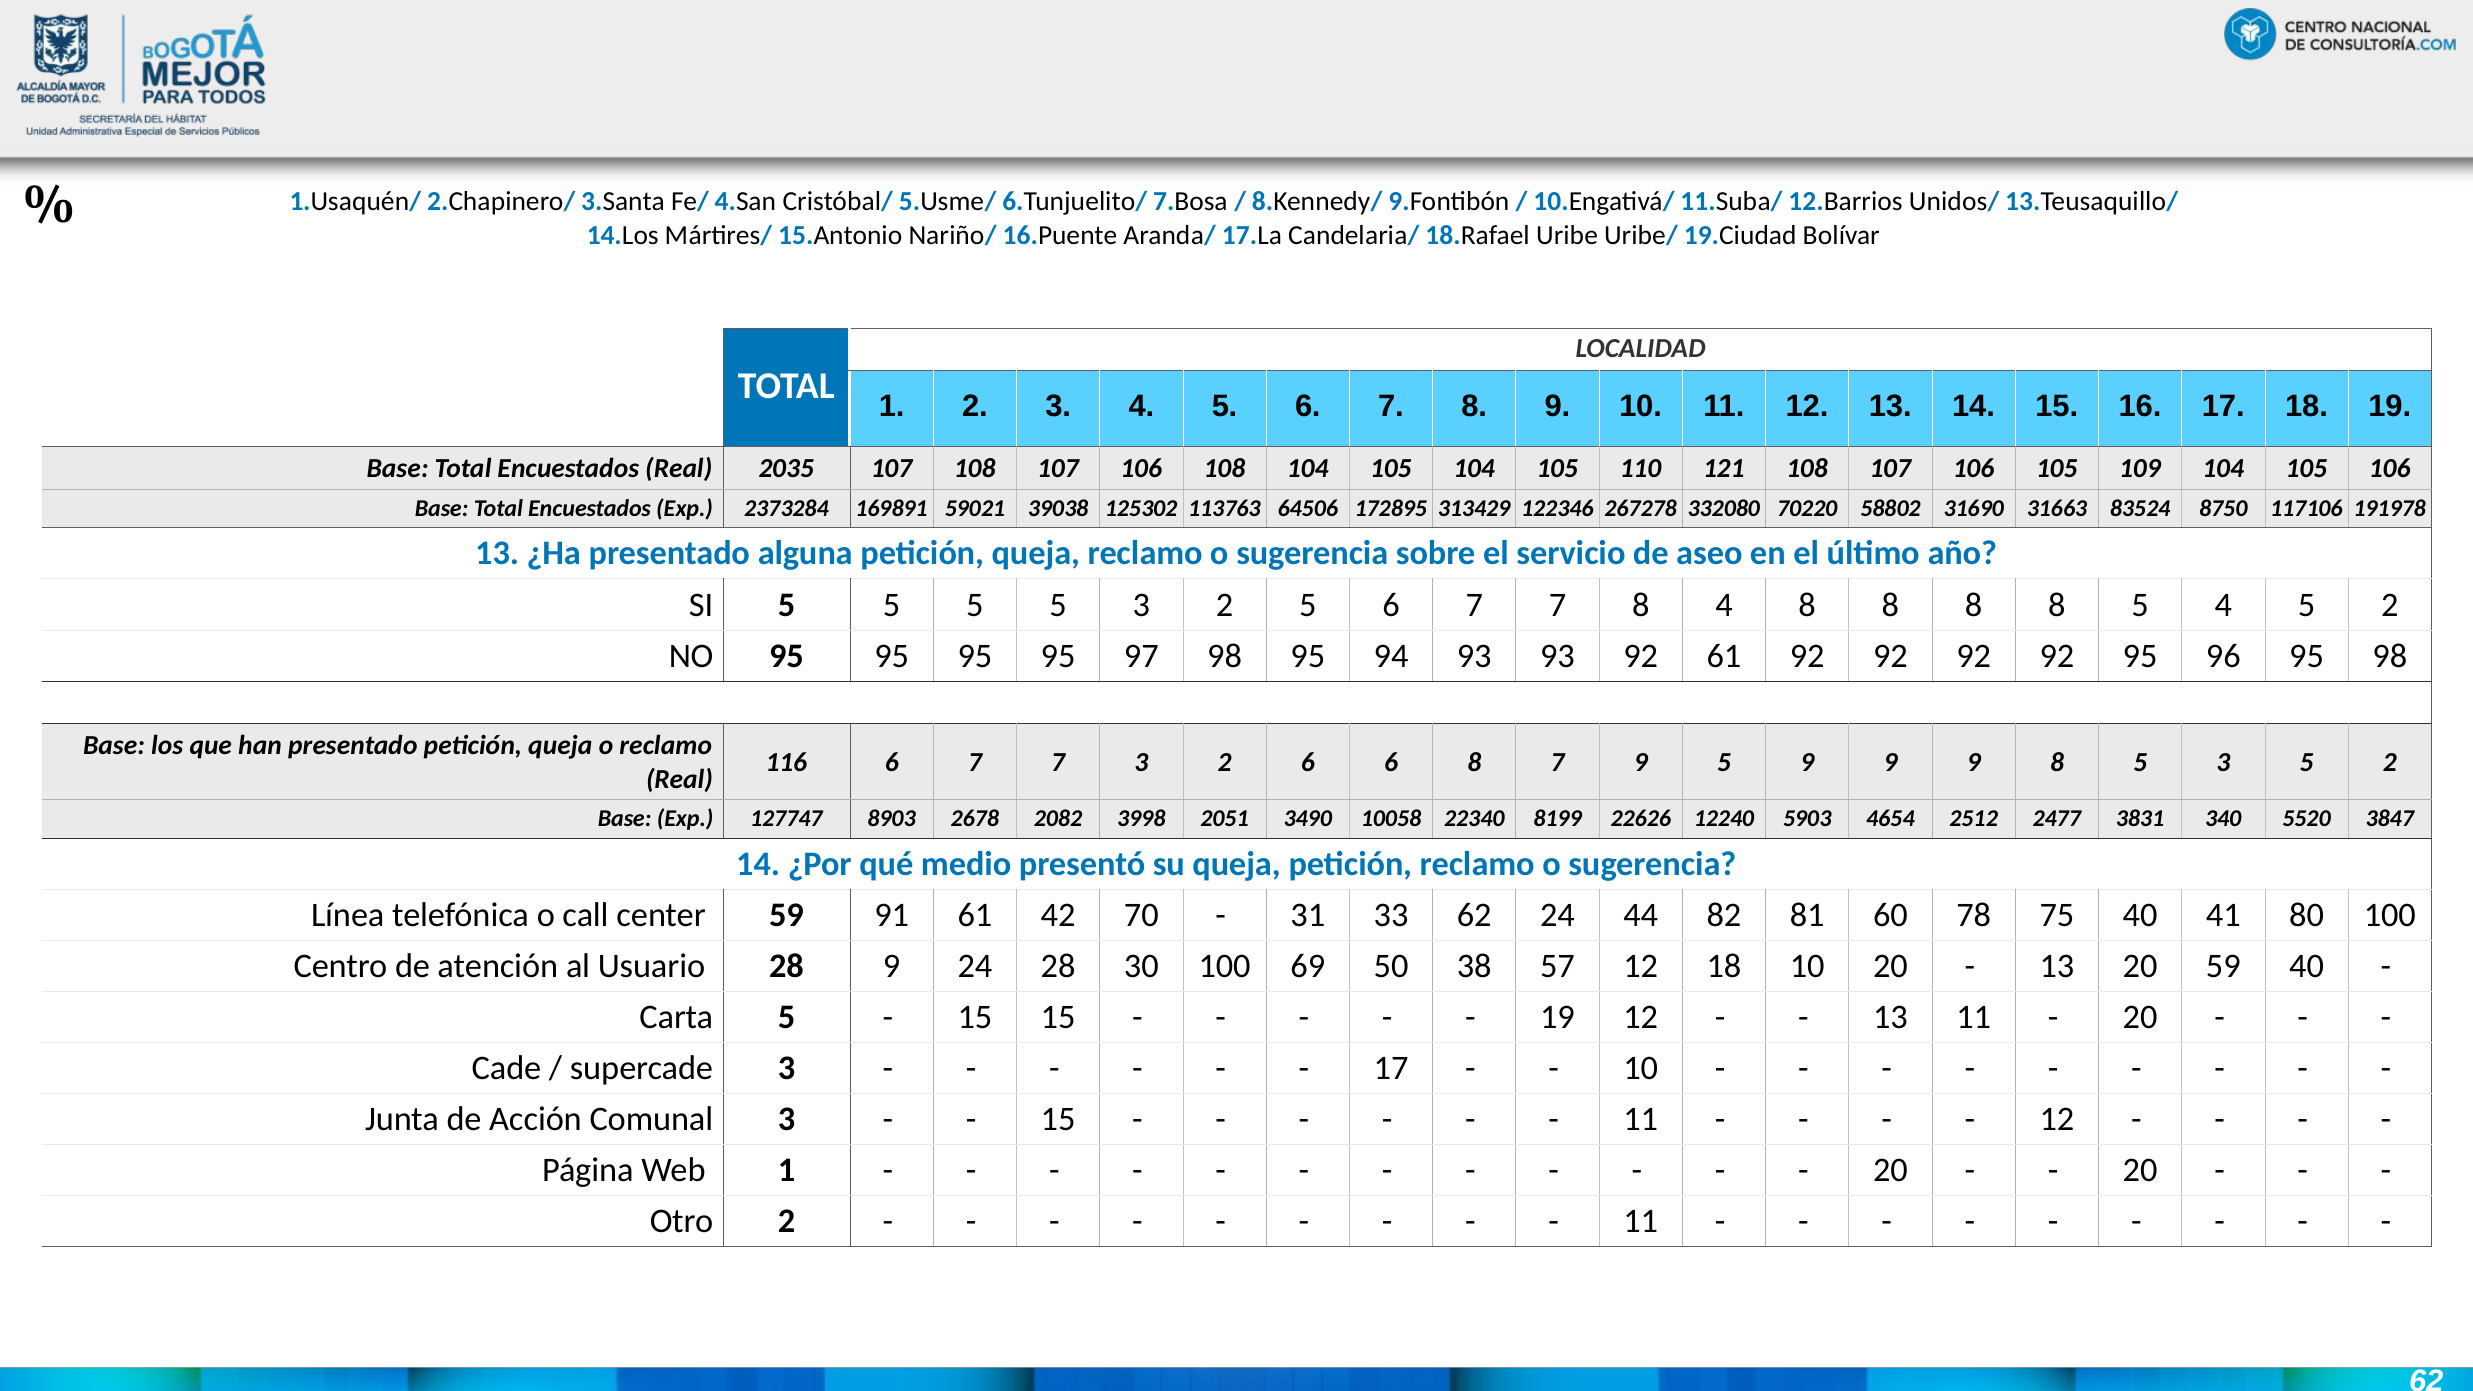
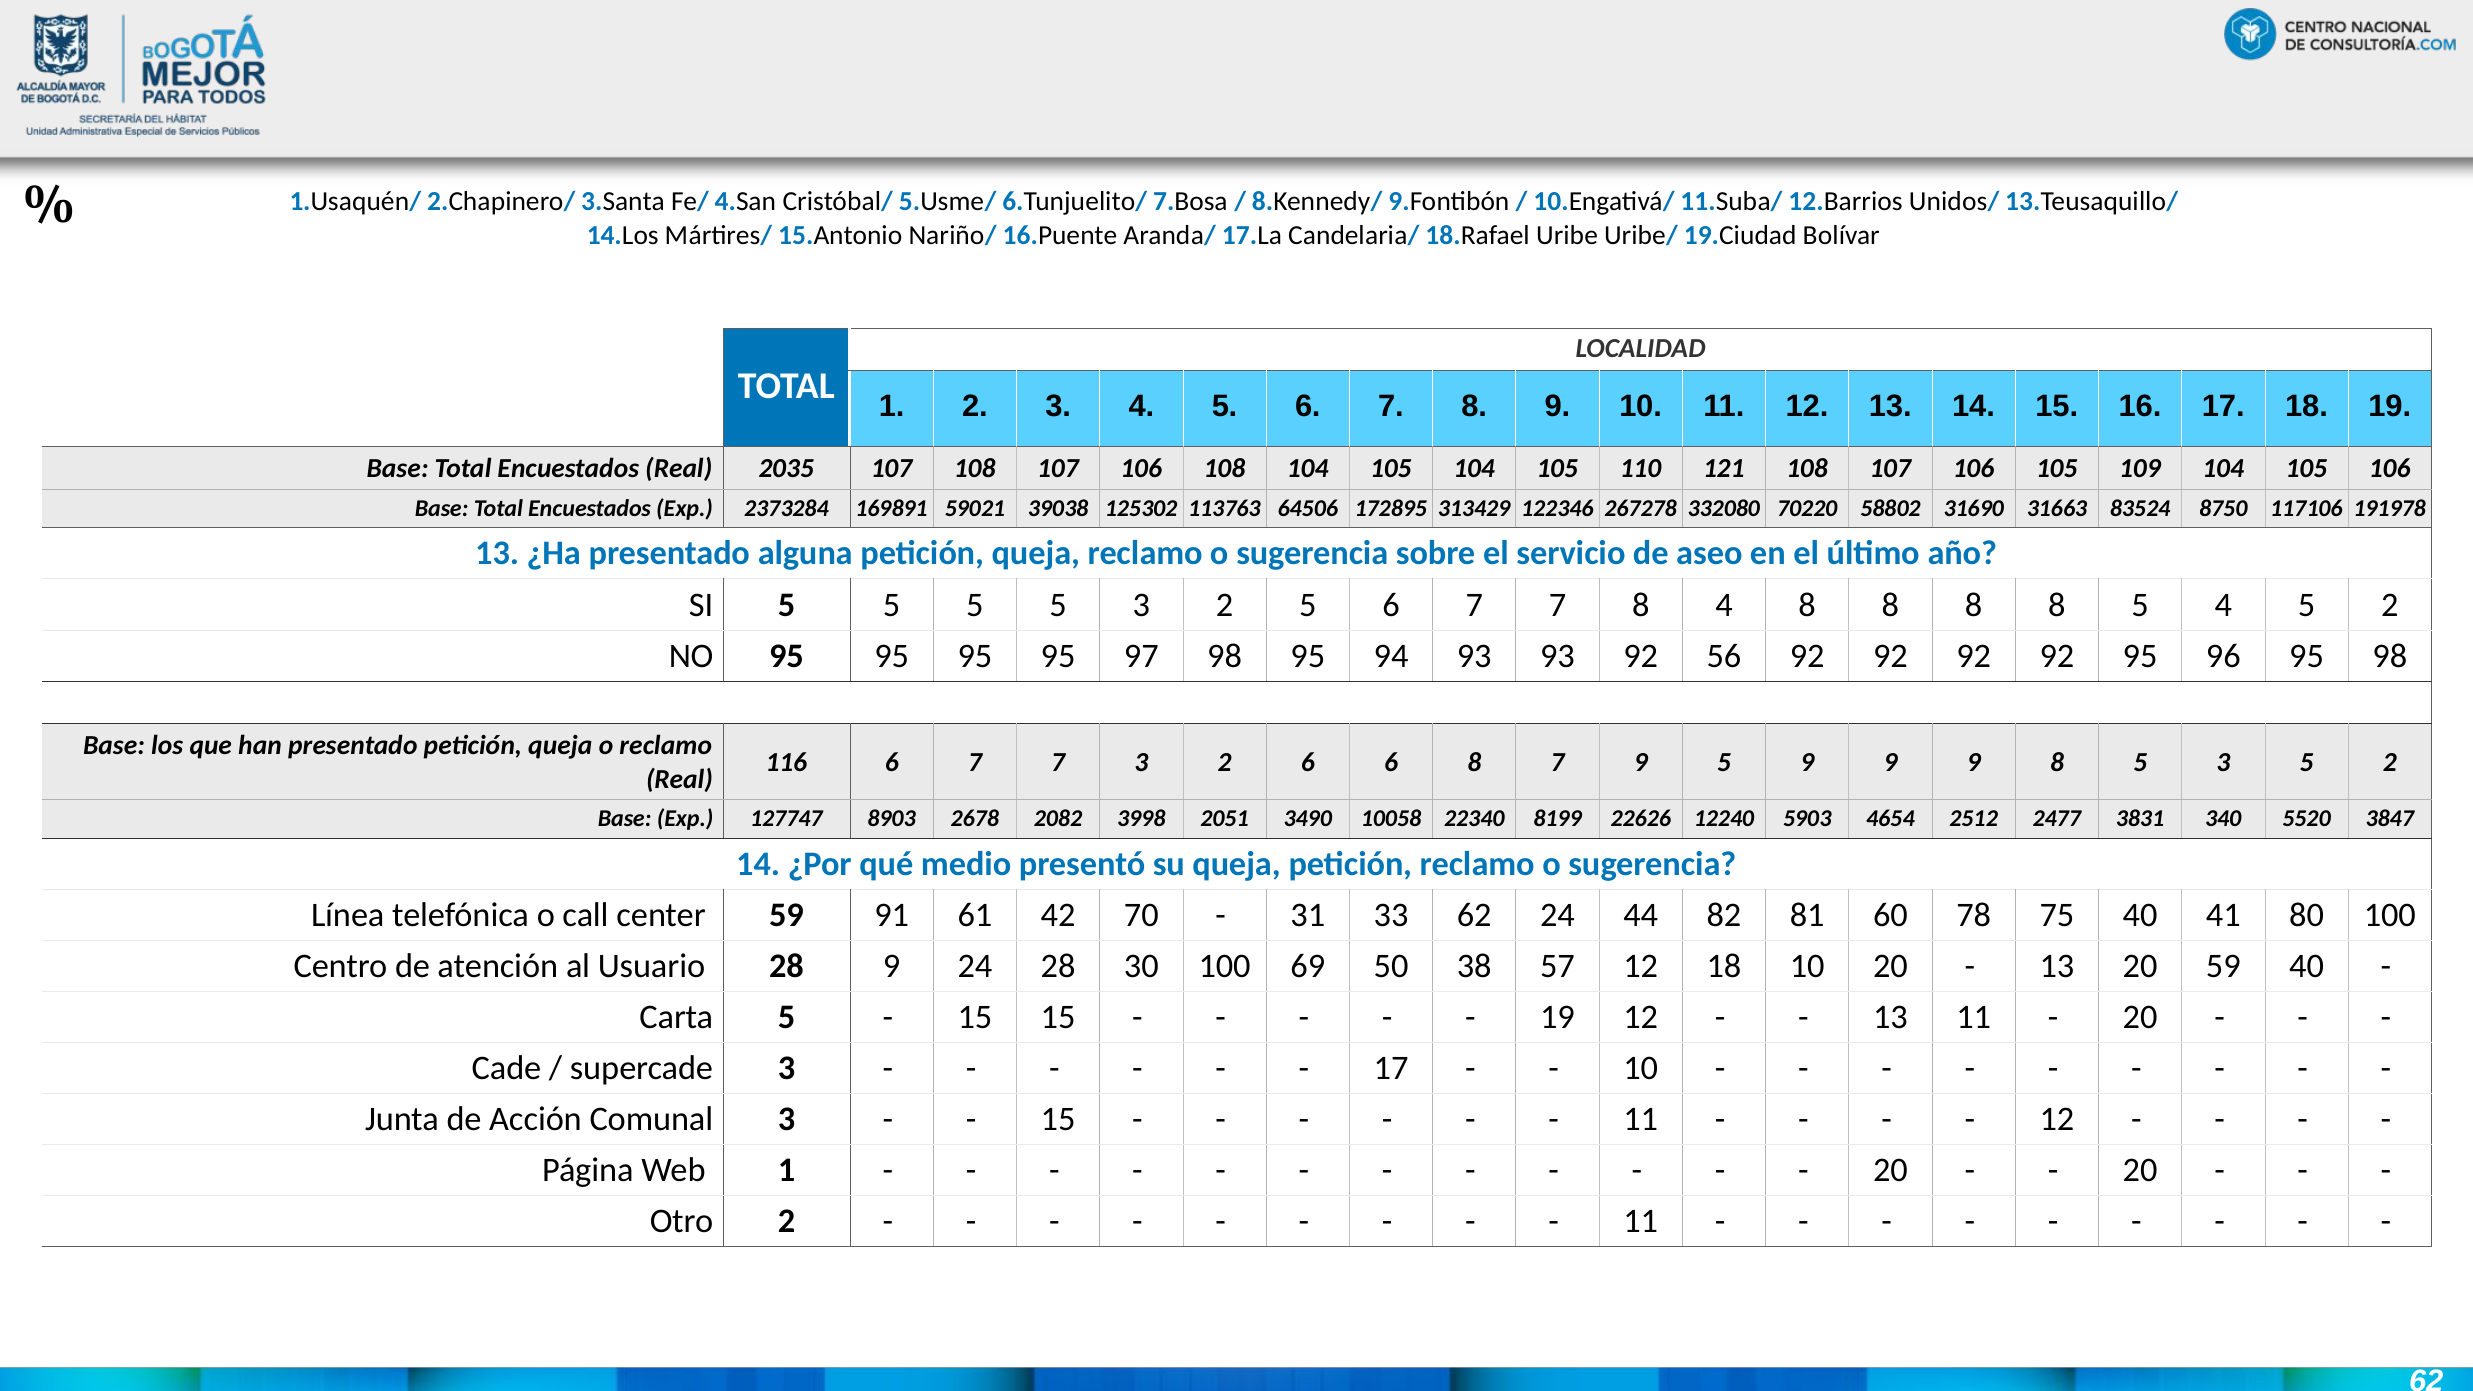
92 61: 61 -> 56 (1724, 656)
